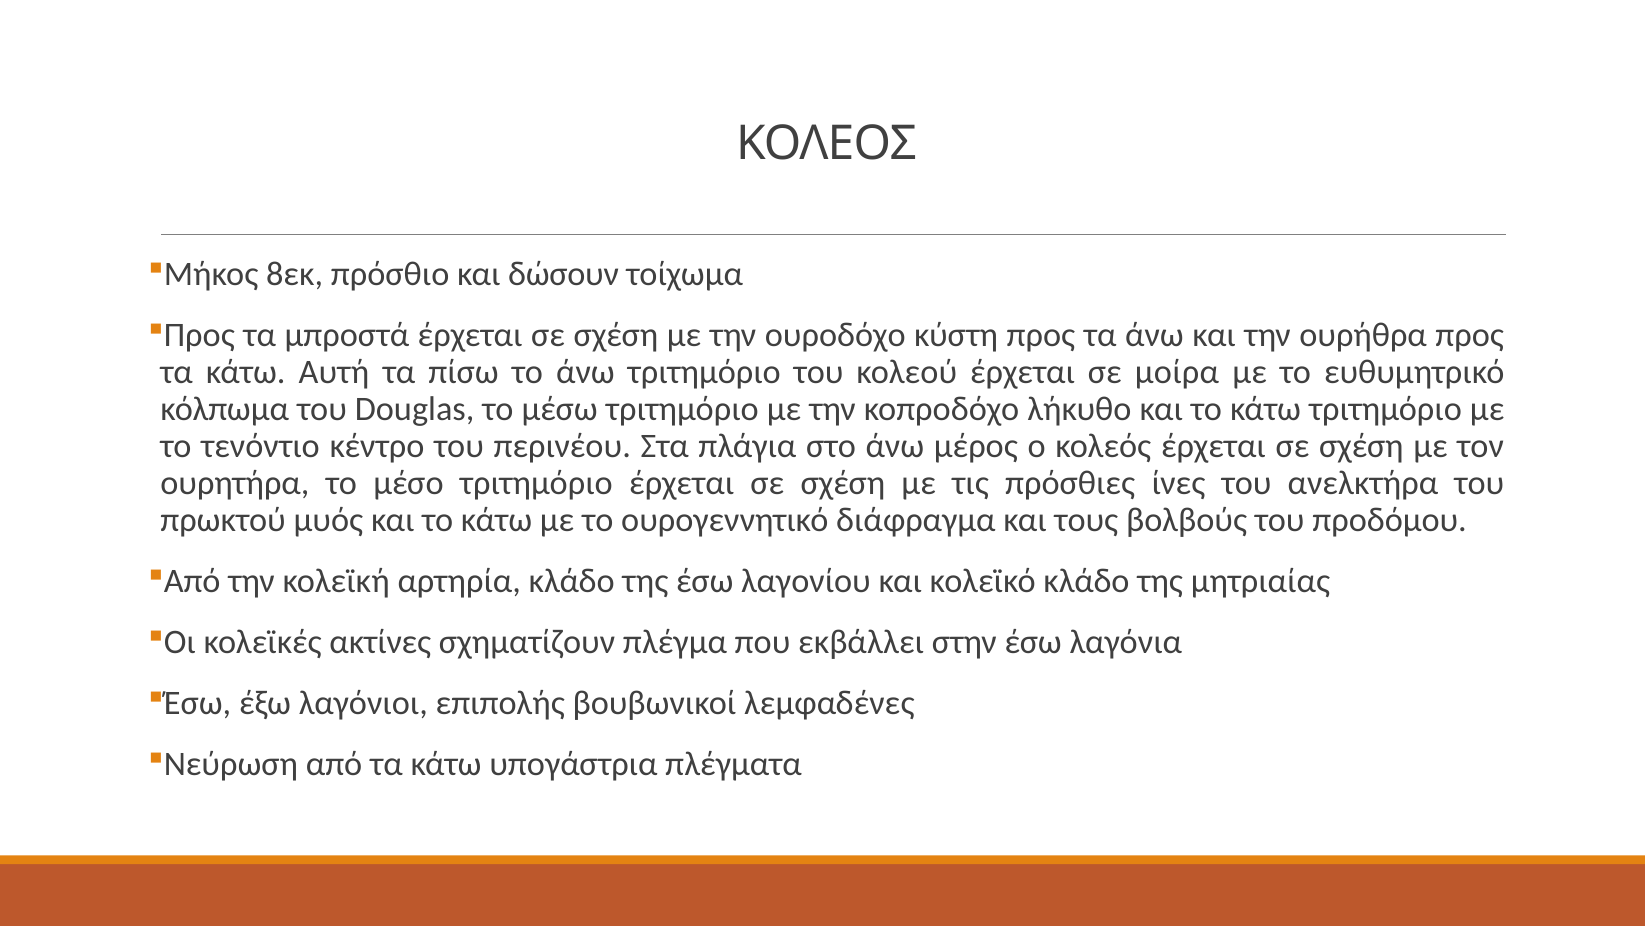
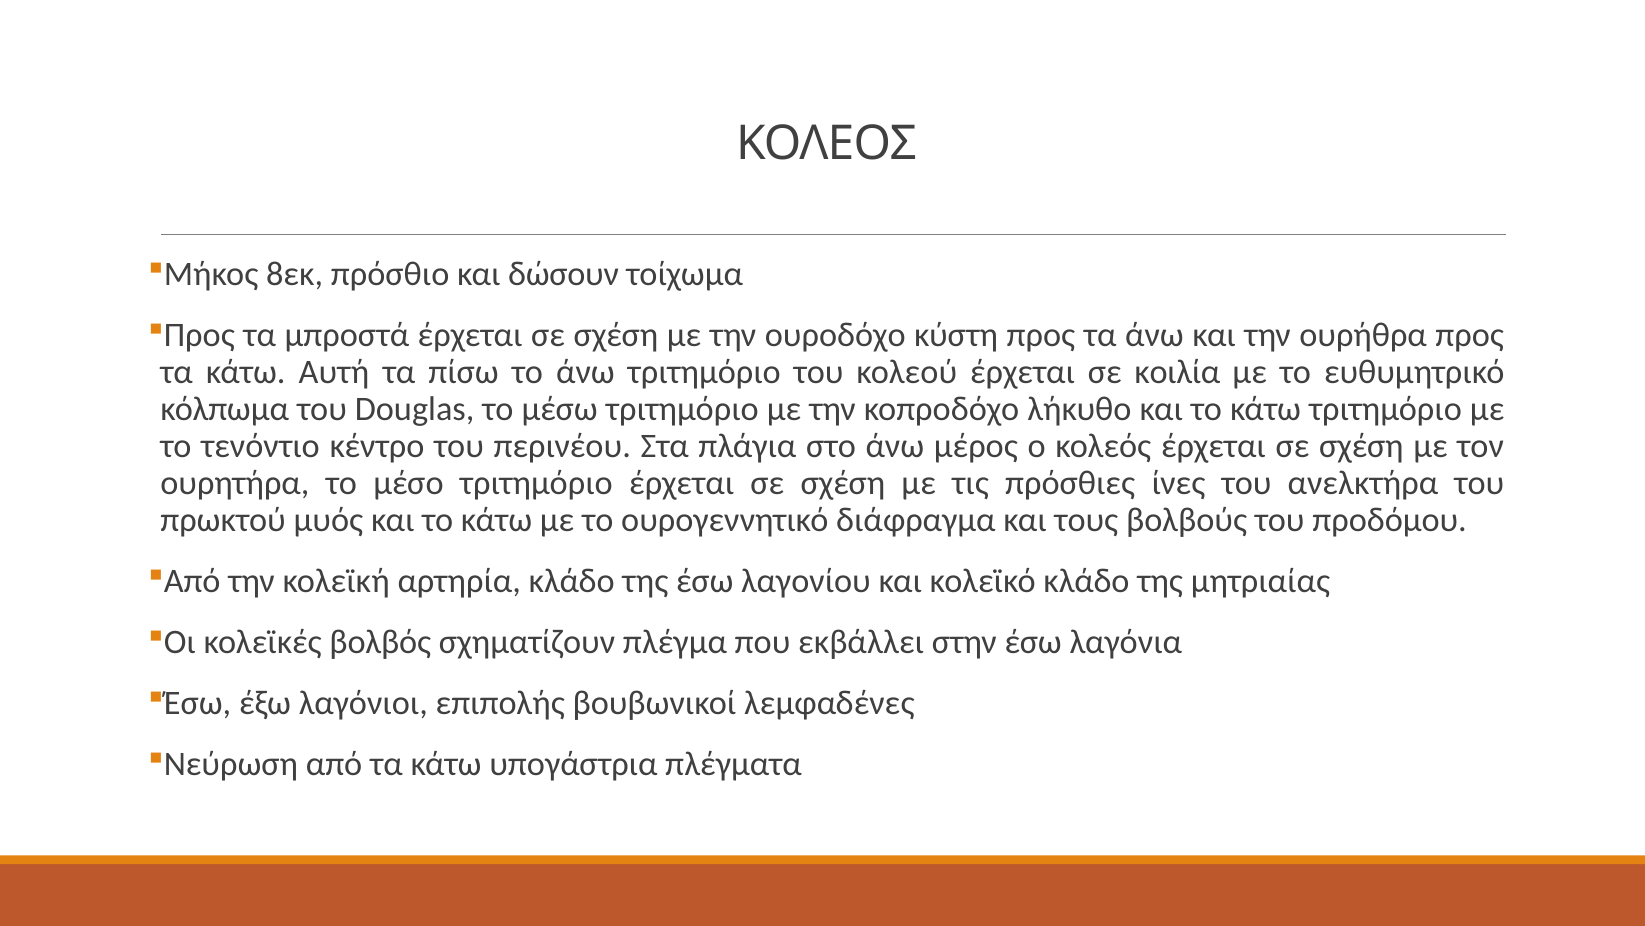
μοίρα: μοίρα -> κοιλία (1177, 372)
ακτίνες: ακτίνες -> βολβός (380, 642)
